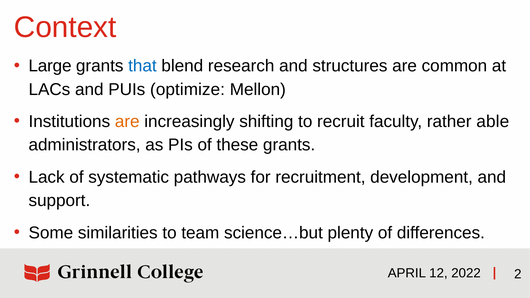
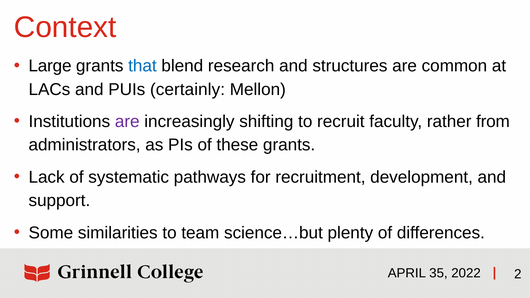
optimize: optimize -> certainly (188, 89)
are colour: orange -> purple (127, 122)
able: able -> from (493, 122)
12: 12 -> 35 (438, 273)
